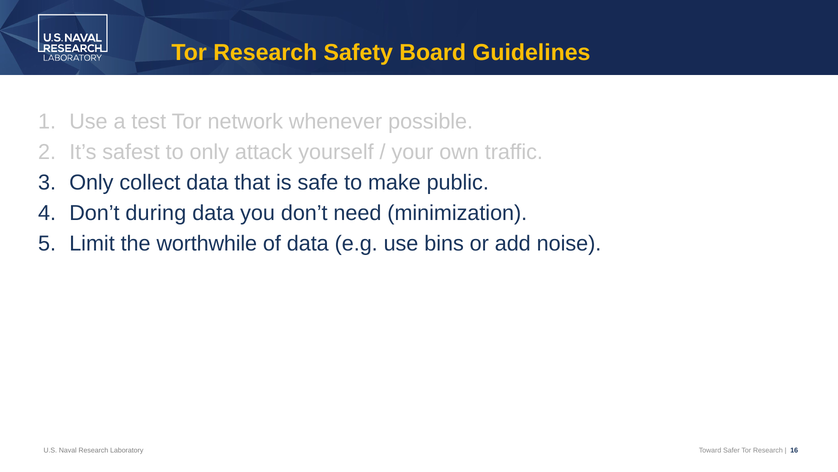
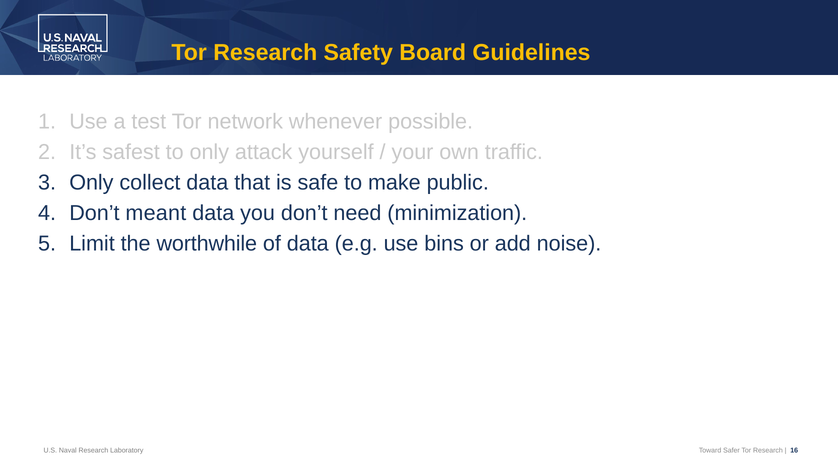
during: during -> meant (156, 213)
